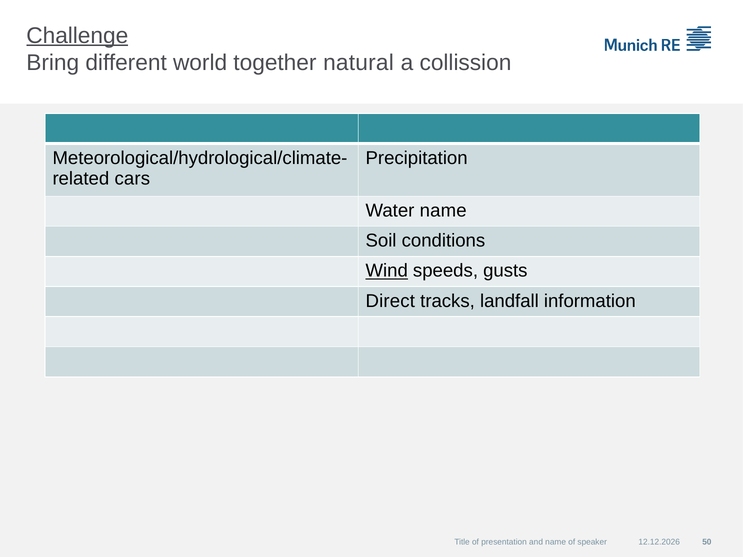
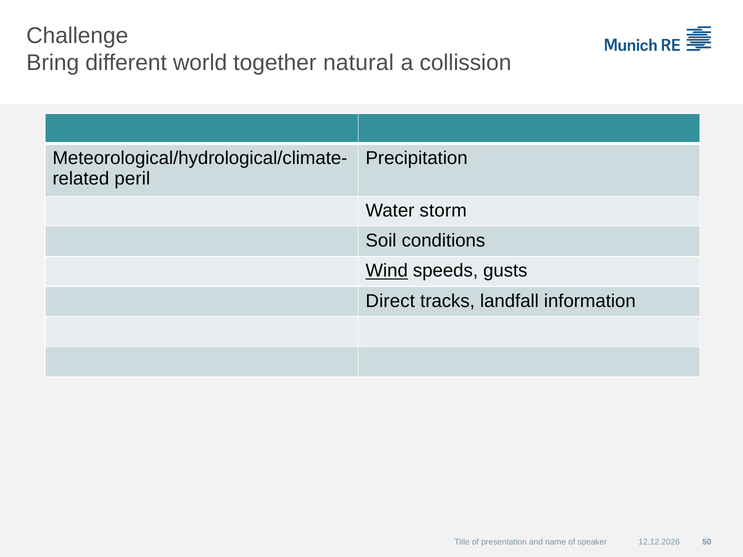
Challenge underline: present -> none (77, 36)
cars: cars -> peril (132, 179)
Water name: name -> storm (443, 211)
